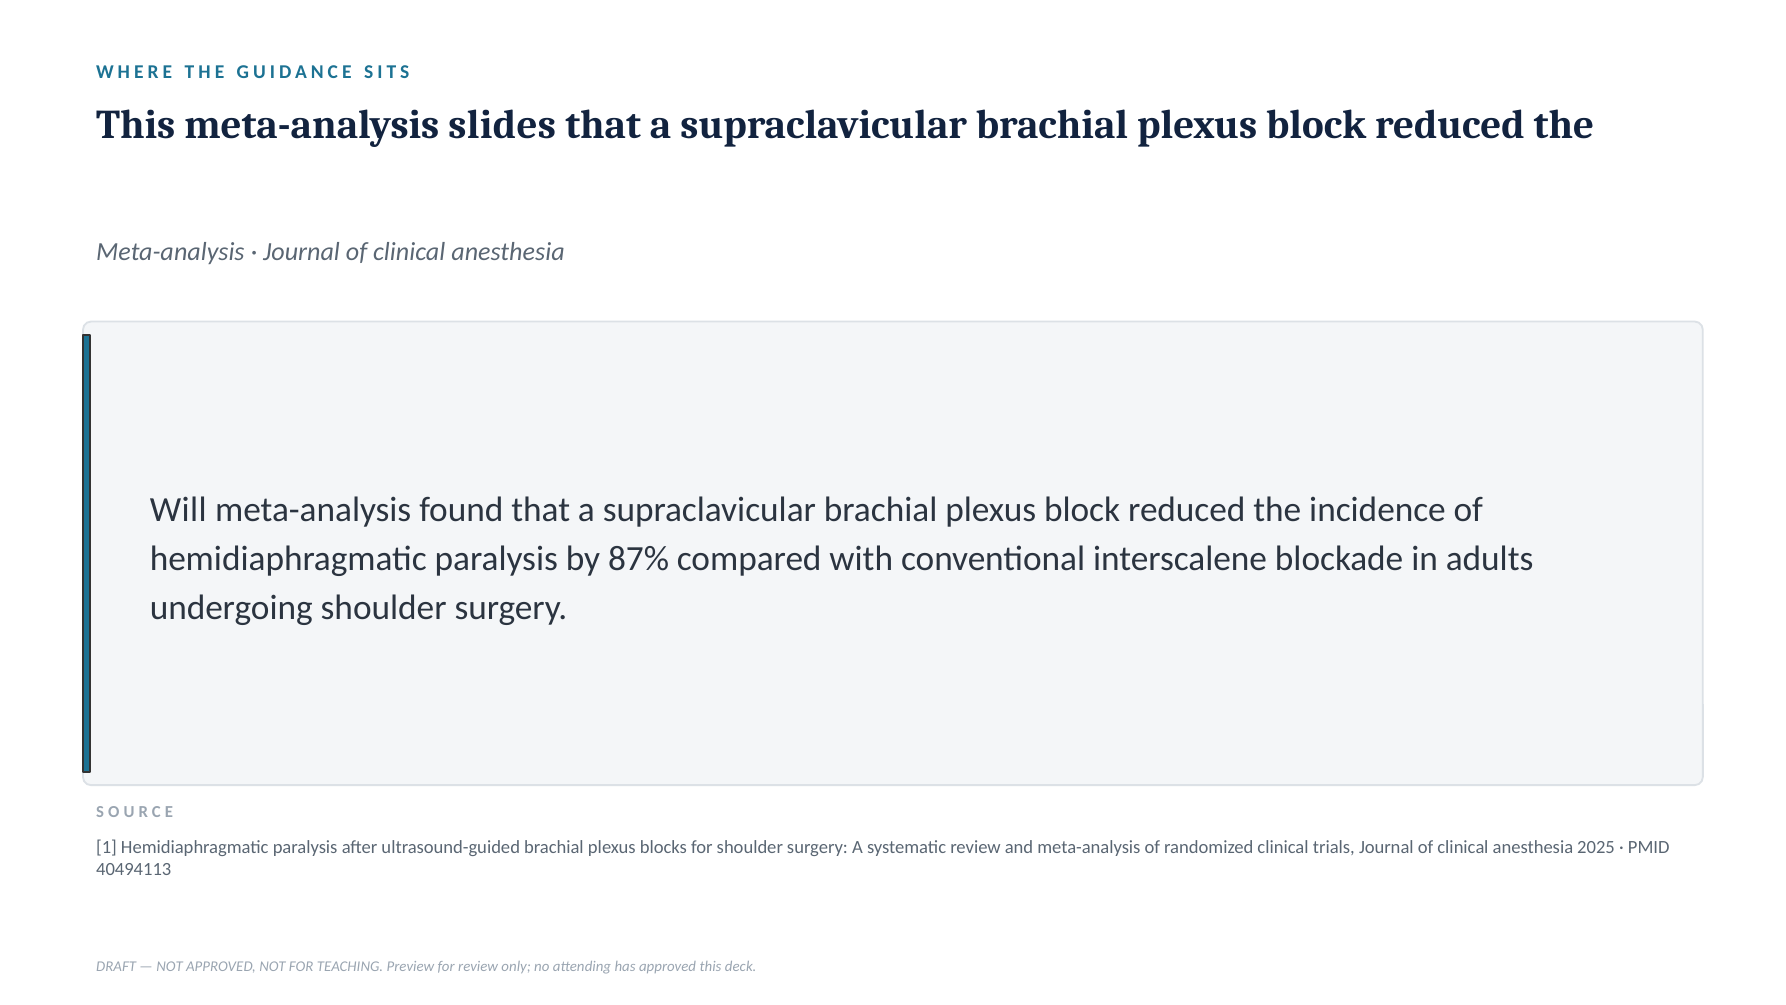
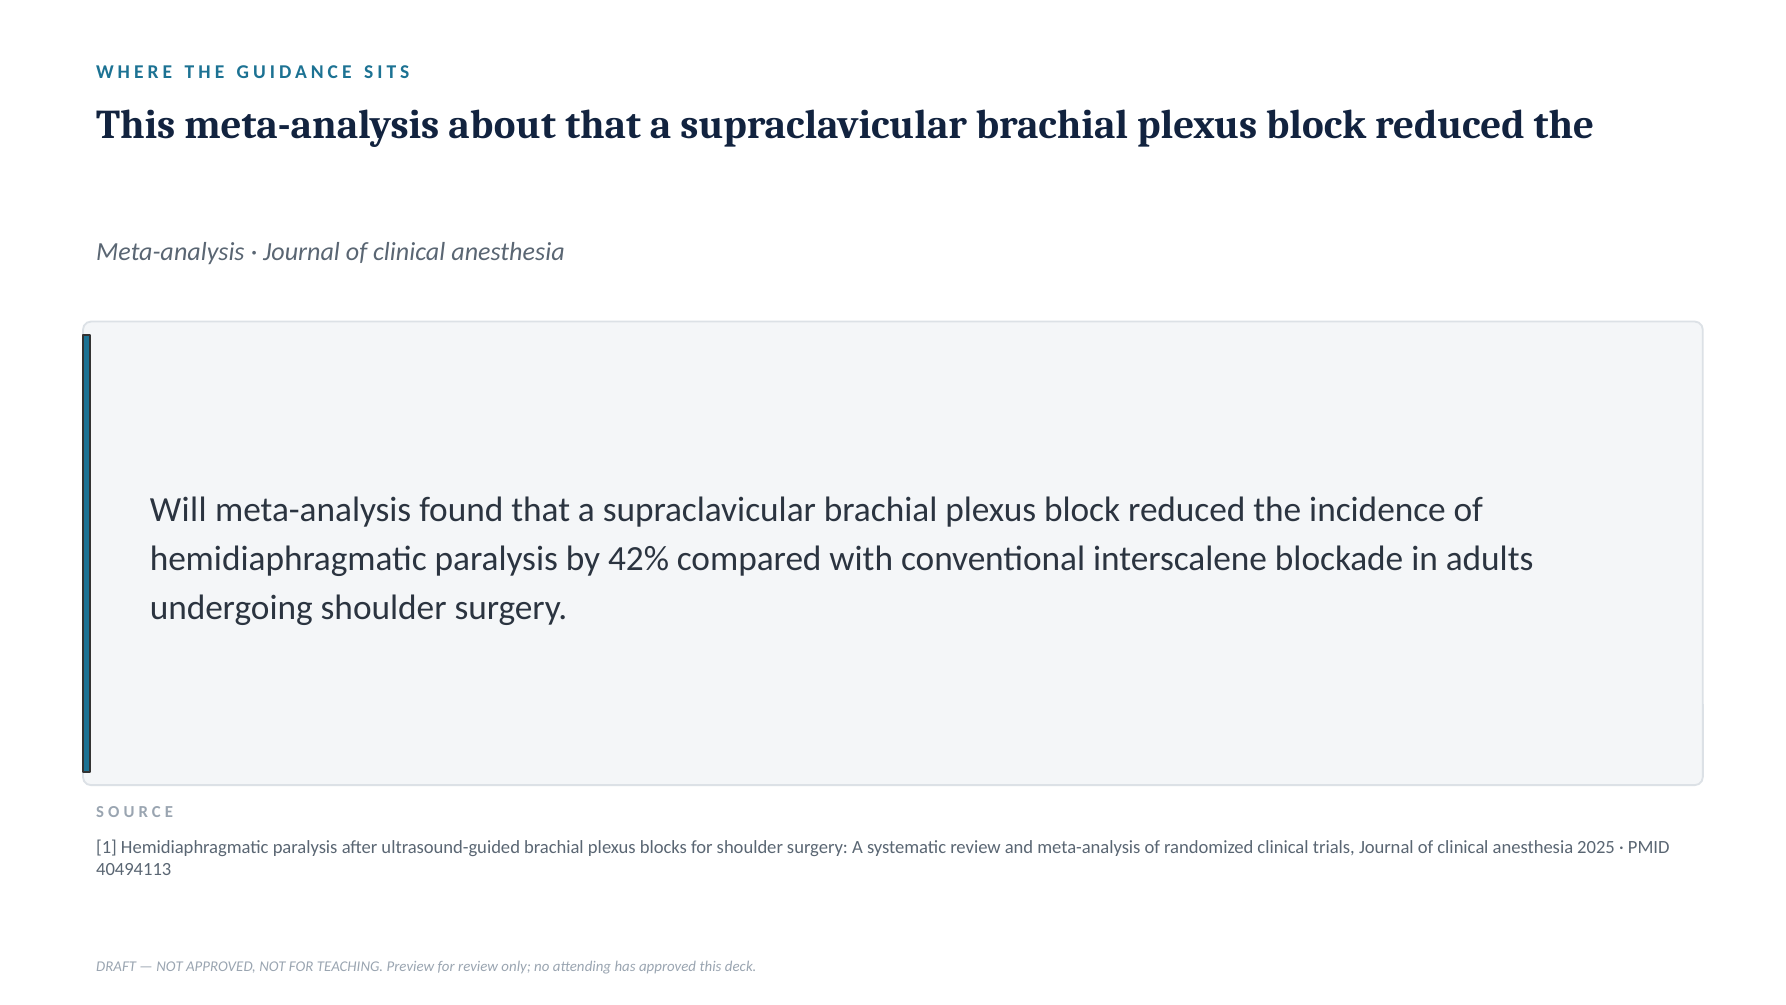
slides: slides -> about (502, 125)
87%: 87% -> 42% (639, 559)
